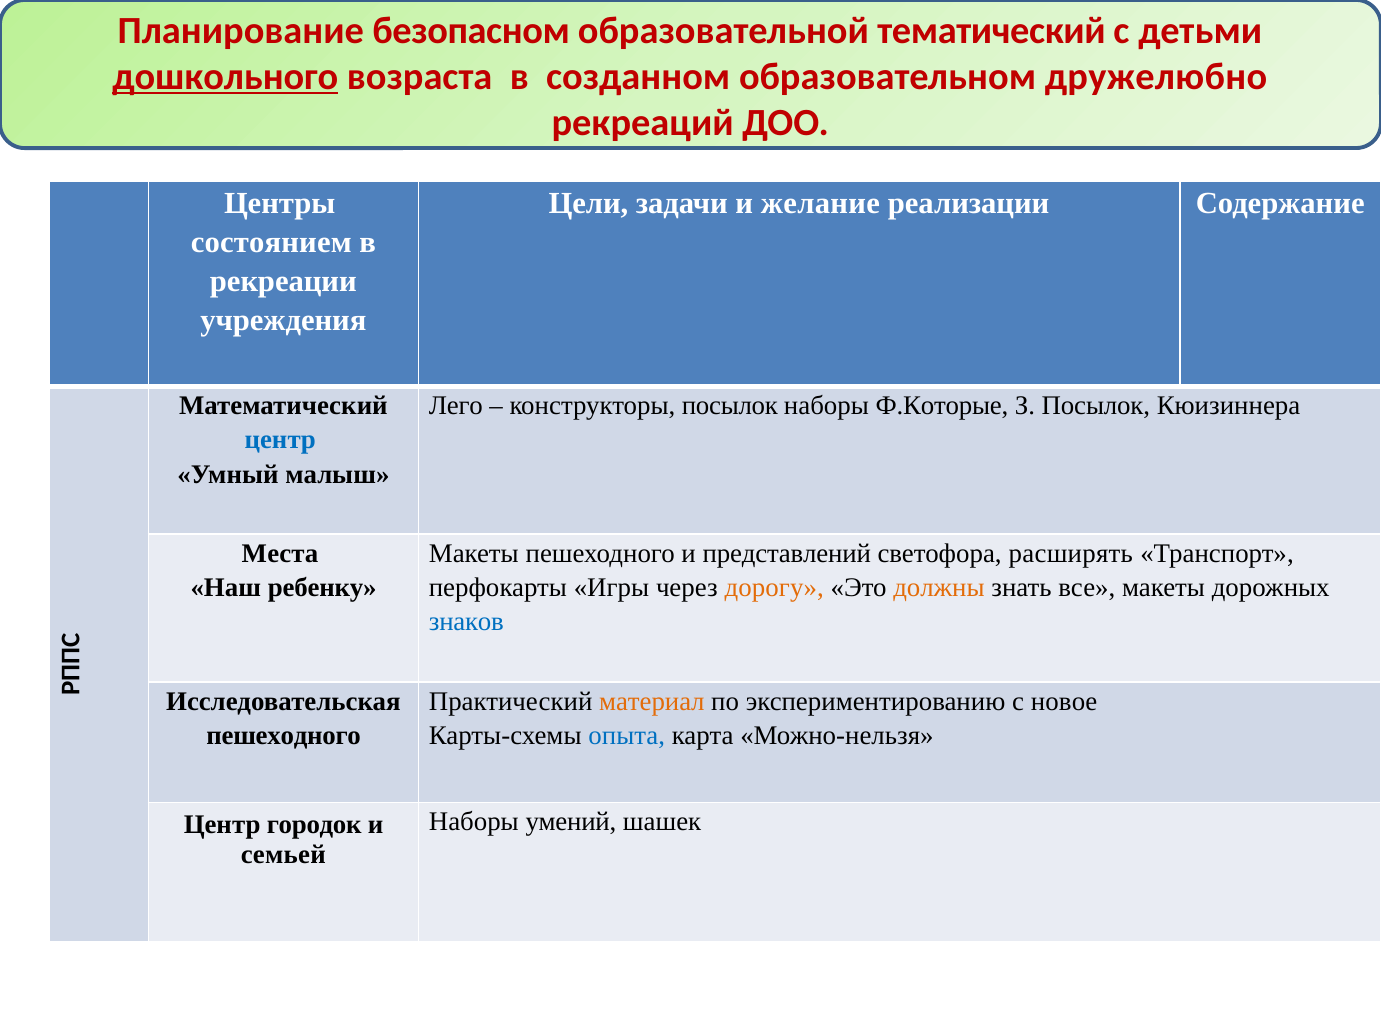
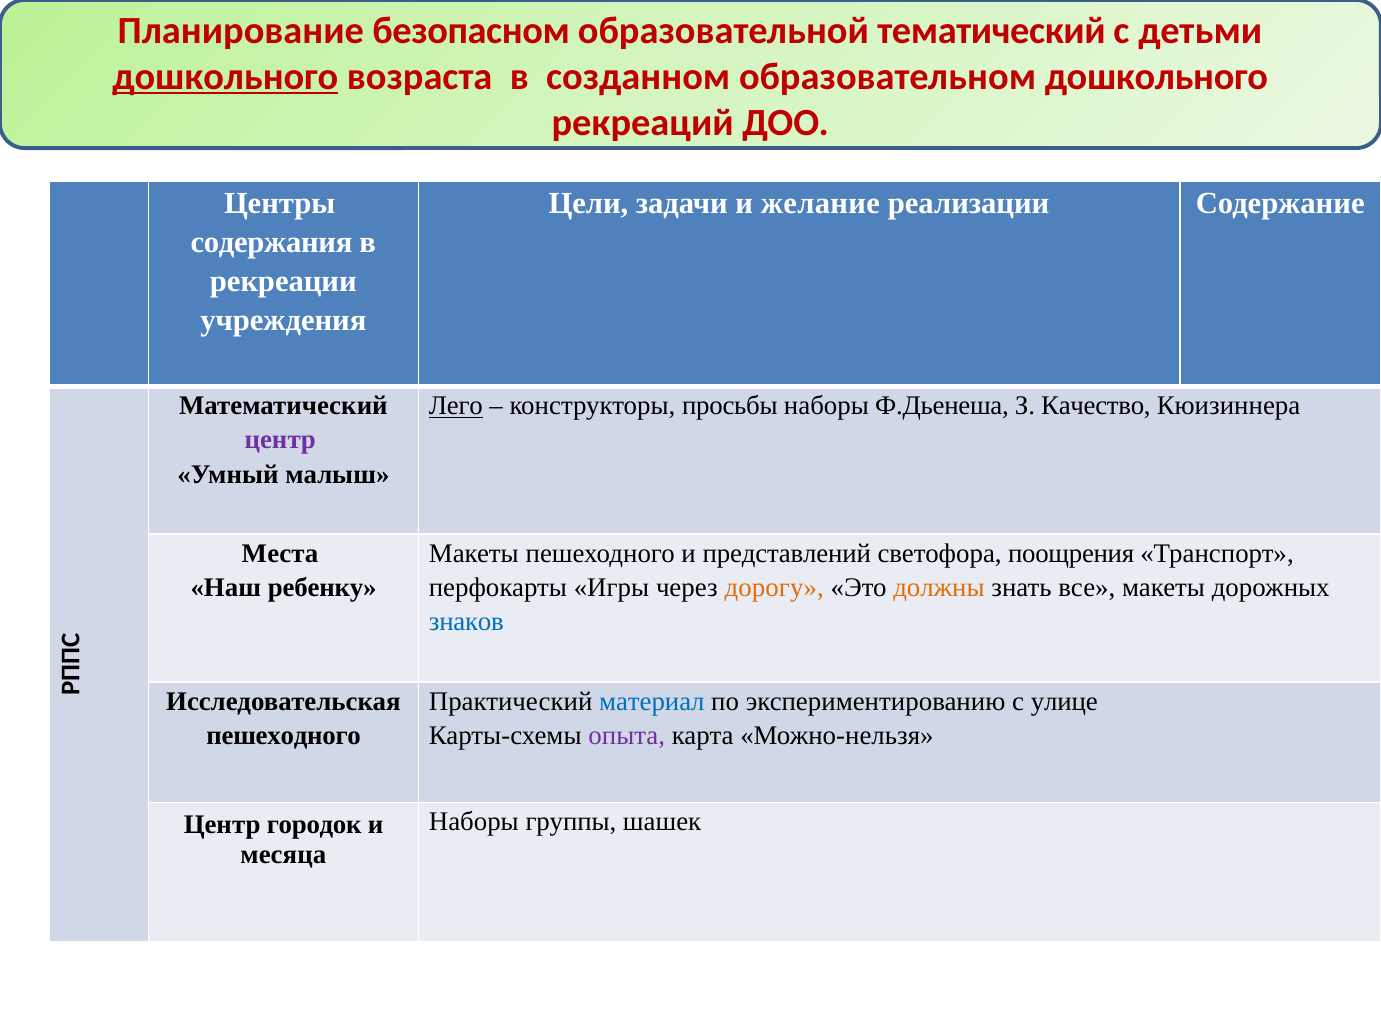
образовательном дружелюбно: дружелюбно -> дошкольного (1156, 77)
состоянием: состоянием -> содержания (271, 242)
Лего underline: none -> present (456, 406)
конструкторы посылок: посылок -> просьбы (730, 406)
Ф.Которые: Ф.Которые -> Ф.Дьенеша (942, 406)
З Посылок: Посылок -> Качество (1096, 406)
центр colour: blue -> purple (280, 440)
расширять: расширять -> поощрения (1071, 553)
материал colour: orange -> blue (652, 701)
новое: новое -> улице (1064, 701)
опыта colour: blue -> purple (627, 735)
умений: умений -> группы (571, 822)
семьей: семьей -> месяца (283, 854)
